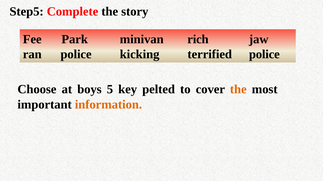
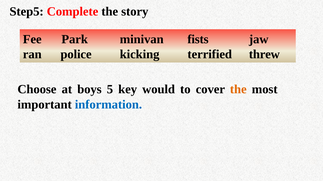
rich: rich -> fists (198, 39)
terrified police: police -> threw (264, 54)
pelted: pelted -> would (159, 90)
information colour: orange -> blue (108, 105)
